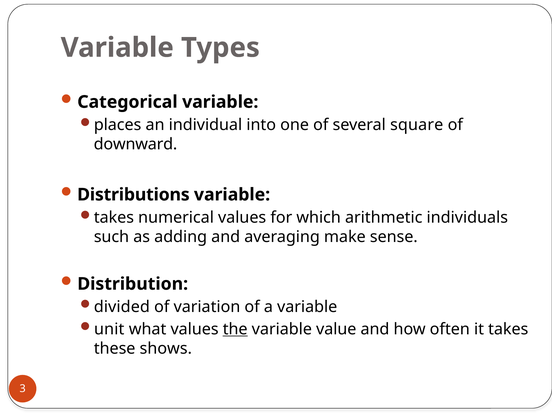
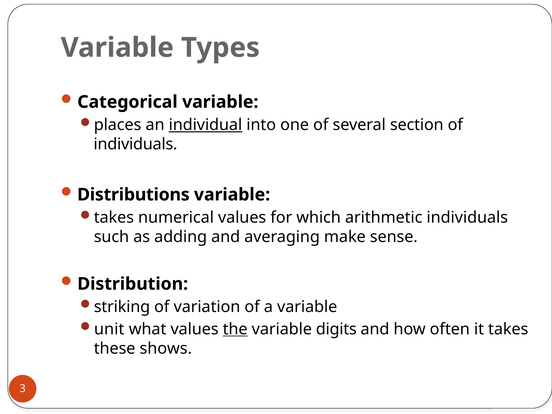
individual underline: none -> present (205, 125)
square: square -> section (417, 125)
downward: downward -> individuals (135, 144)
divided: divided -> striking (122, 307)
value: value -> digits (336, 329)
